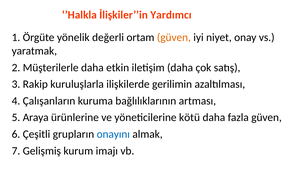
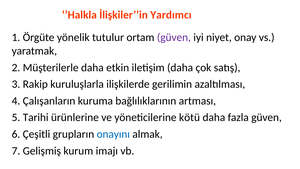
değerli: değerli -> tutulur (108, 37)
güven colour: orange -> purple (174, 37)
Araya: Araya -> Tarihi (36, 117)
